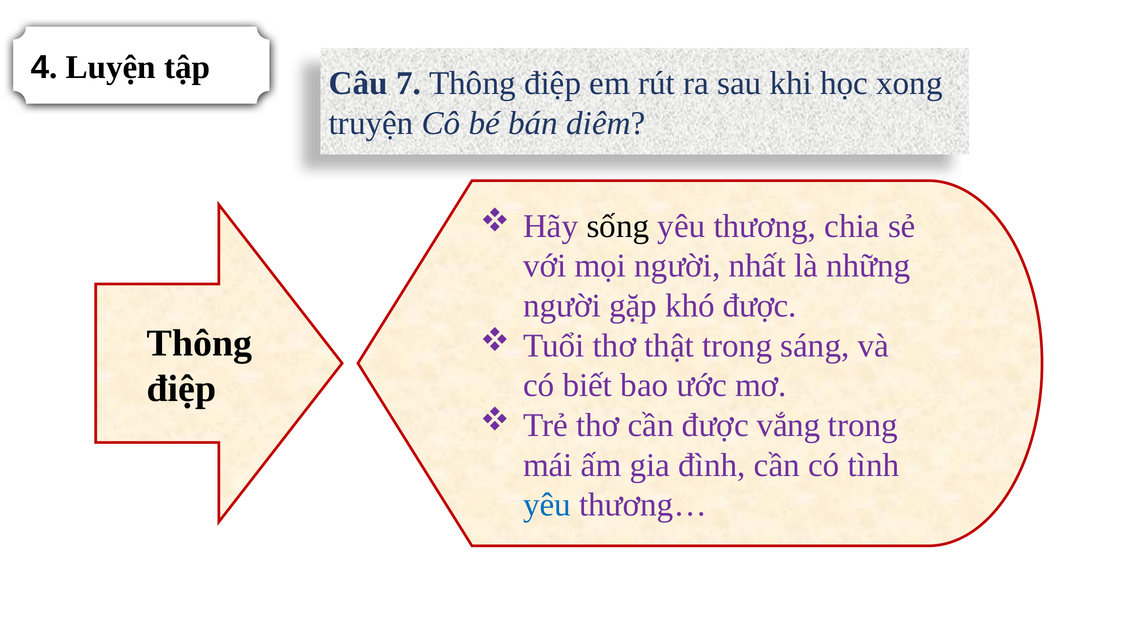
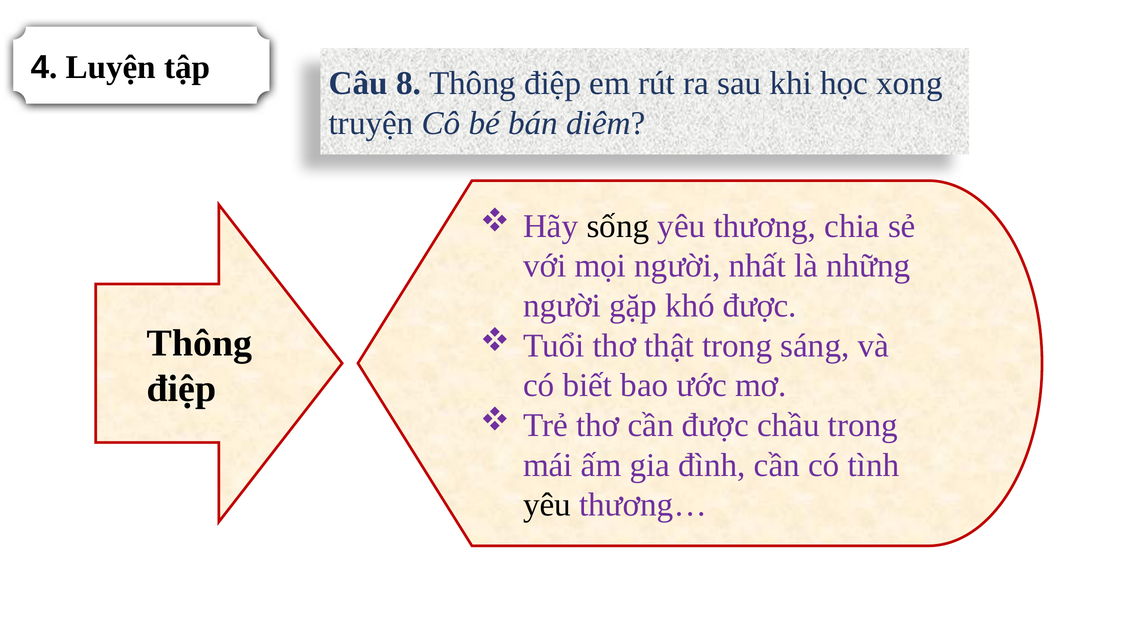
7: 7 -> 8 (409, 84)
vắng: vắng -> chầu (788, 426)
yêu colour: blue -> black (547, 506)
